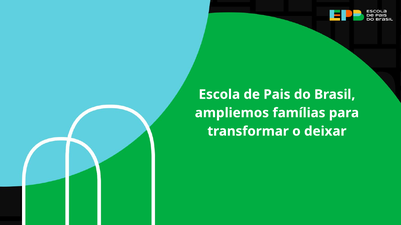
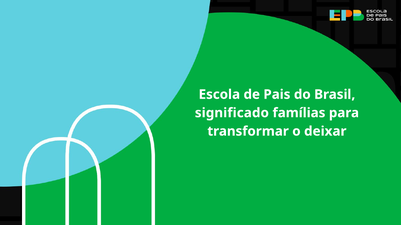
ampliemos: ampliemos -> significado (232, 113)
